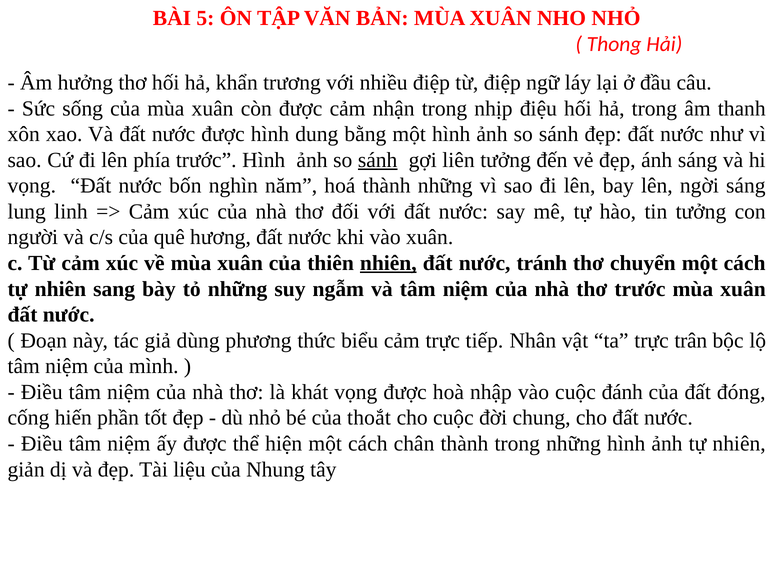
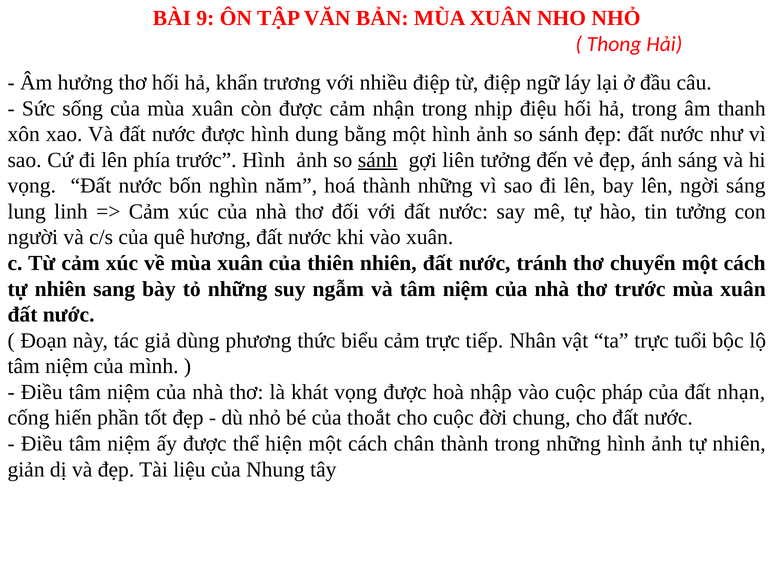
5: 5 -> 9 (205, 18)
nhiên underline: present -> none (388, 263)
trân: trân -> tuổi (691, 341)
đánh: đánh -> pháp (622, 392)
đóng: đóng -> nhạn (741, 392)
